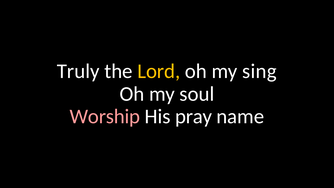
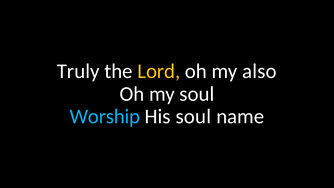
sing: sing -> also (259, 71)
Worship colour: pink -> light blue (105, 116)
His pray: pray -> soul (193, 116)
